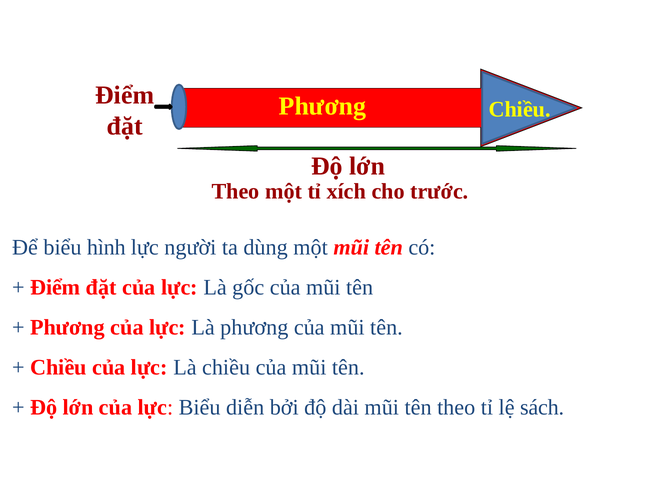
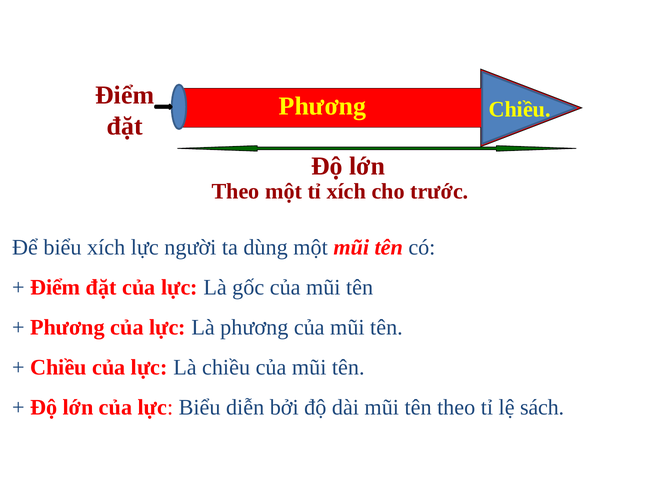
biểu hình: hình -> xích (106, 248)
